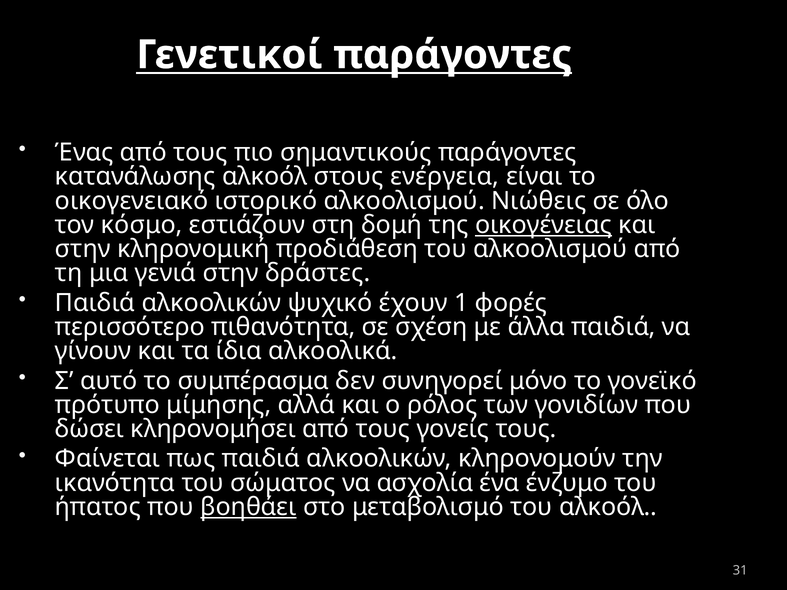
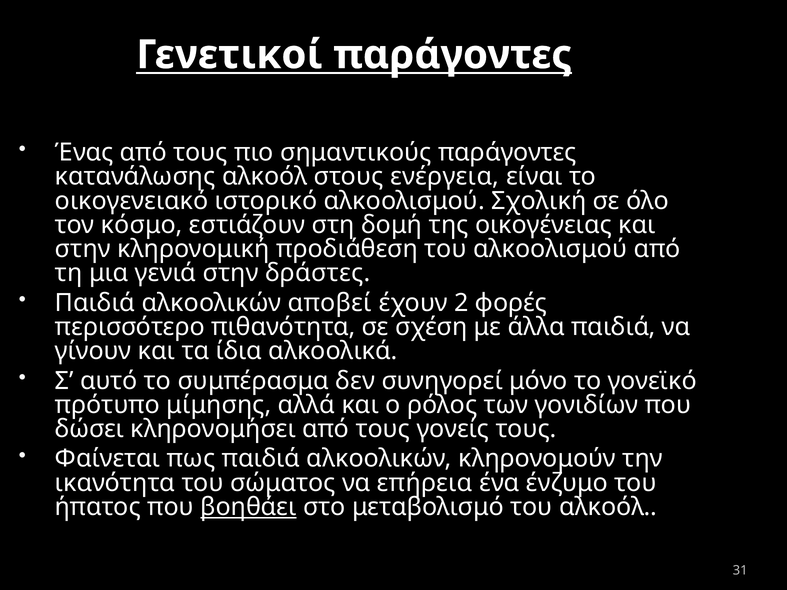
Νιώθεις: Νιώθεις -> Σχολική (539, 201)
οικογένειας underline: present -> none (544, 225)
ψυχικό: ψυχικό -> αποβεί (330, 303)
1: 1 -> 2 (461, 303)
ασχολία: ασχολία -> επήρεια (425, 483)
